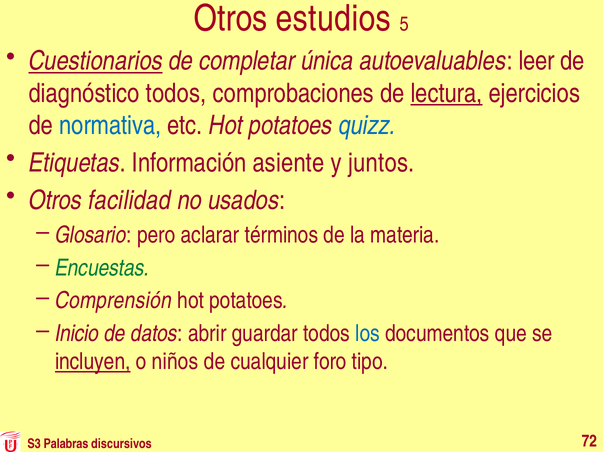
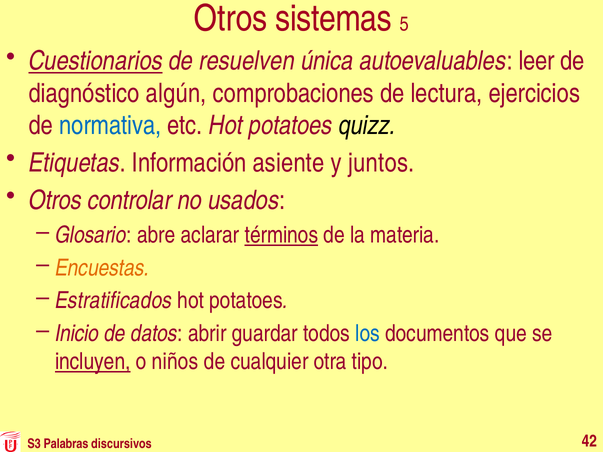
estudios: estudios -> sistemas (334, 19)
completar: completar -> resuelven (247, 61)
diagnóstico todos: todos -> algún (176, 93)
lectura underline: present -> none (447, 93)
quizz colour: blue -> black (367, 126)
facilidad: facilidad -> controlar (130, 201)
pero: pero -> abre (156, 235)
términos underline: none -> present (281, 235)
Encuestas colour: green -> orange (102, 268)
Comprensión: Comprensión -> Estratificados (114, 301)
foro: foro -> otra (330, 362)
72: 72 -> 42 (589, 441)
